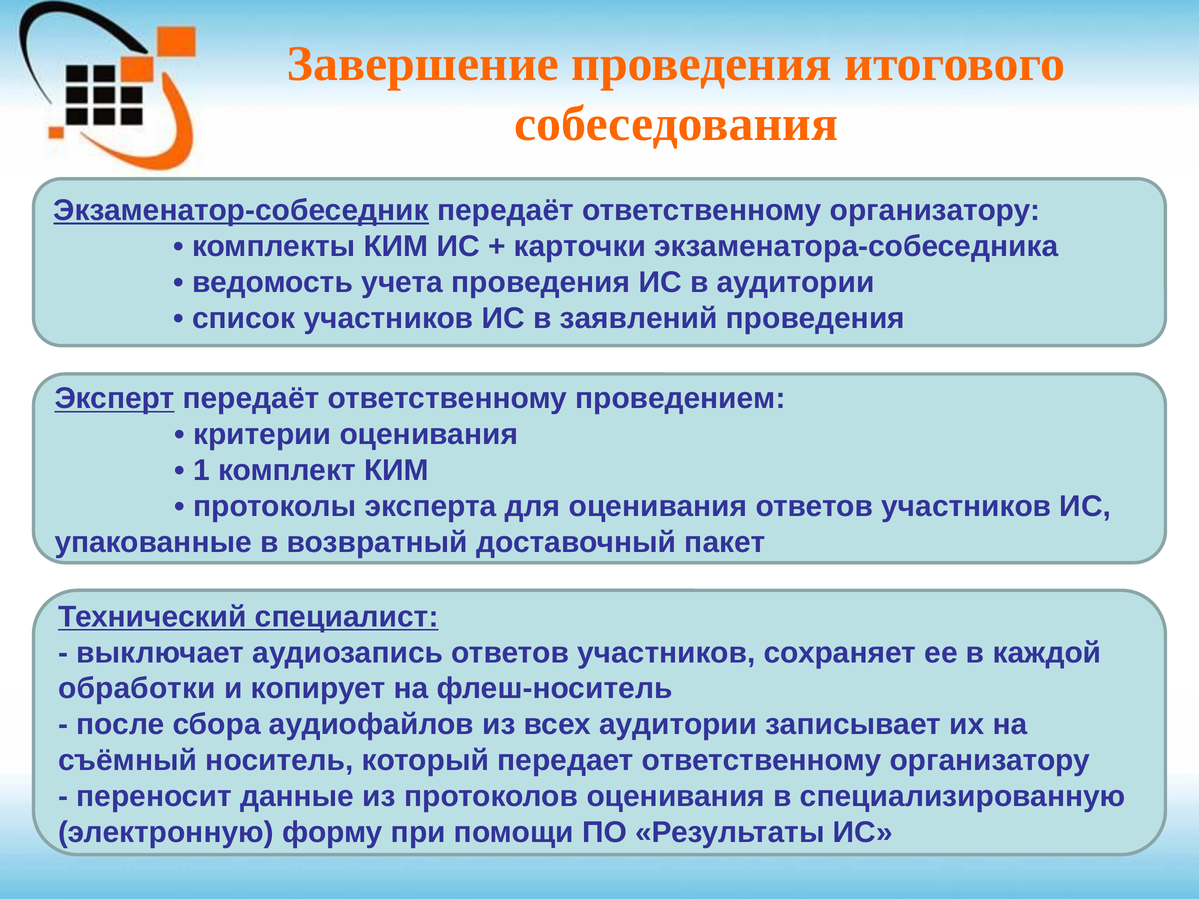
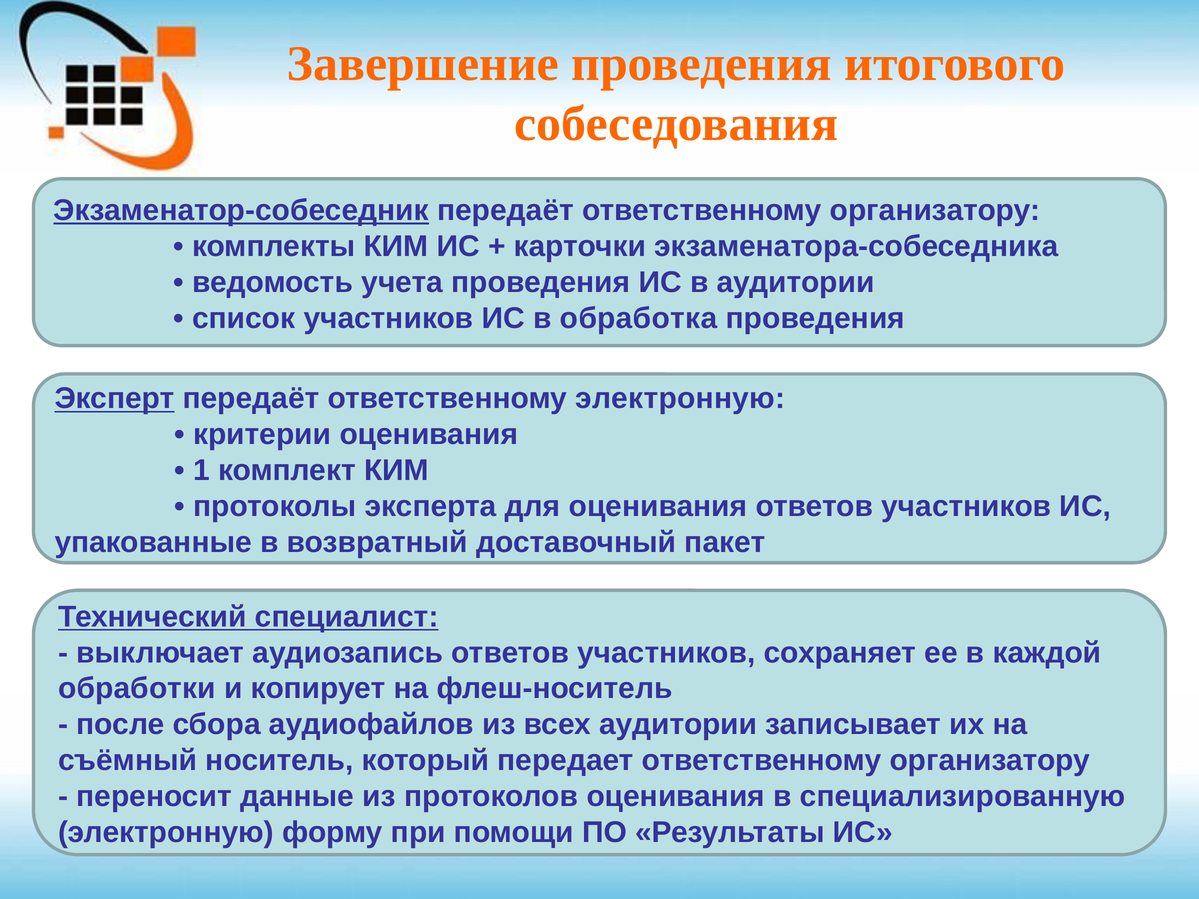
заявлений: заявлений -> обработка (639, 318)
ответственному проведением: проведением -> электронную (680, 399)
